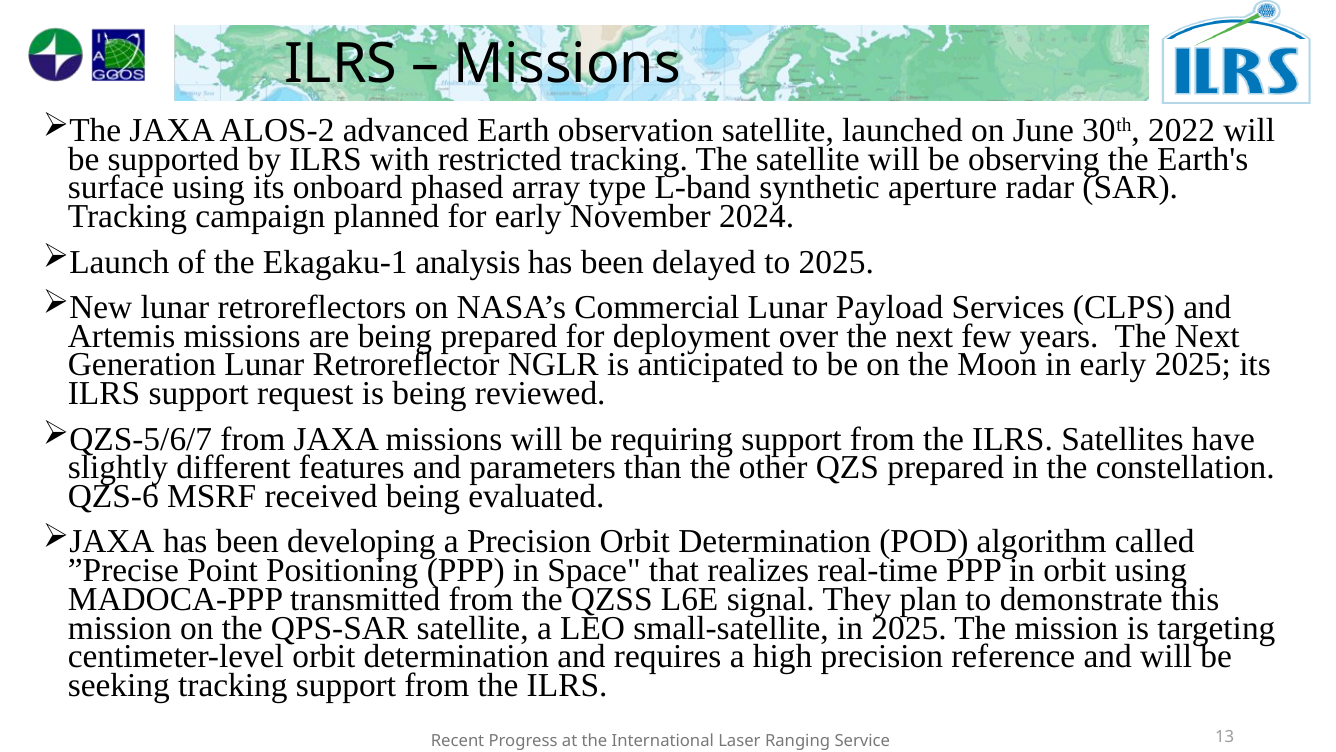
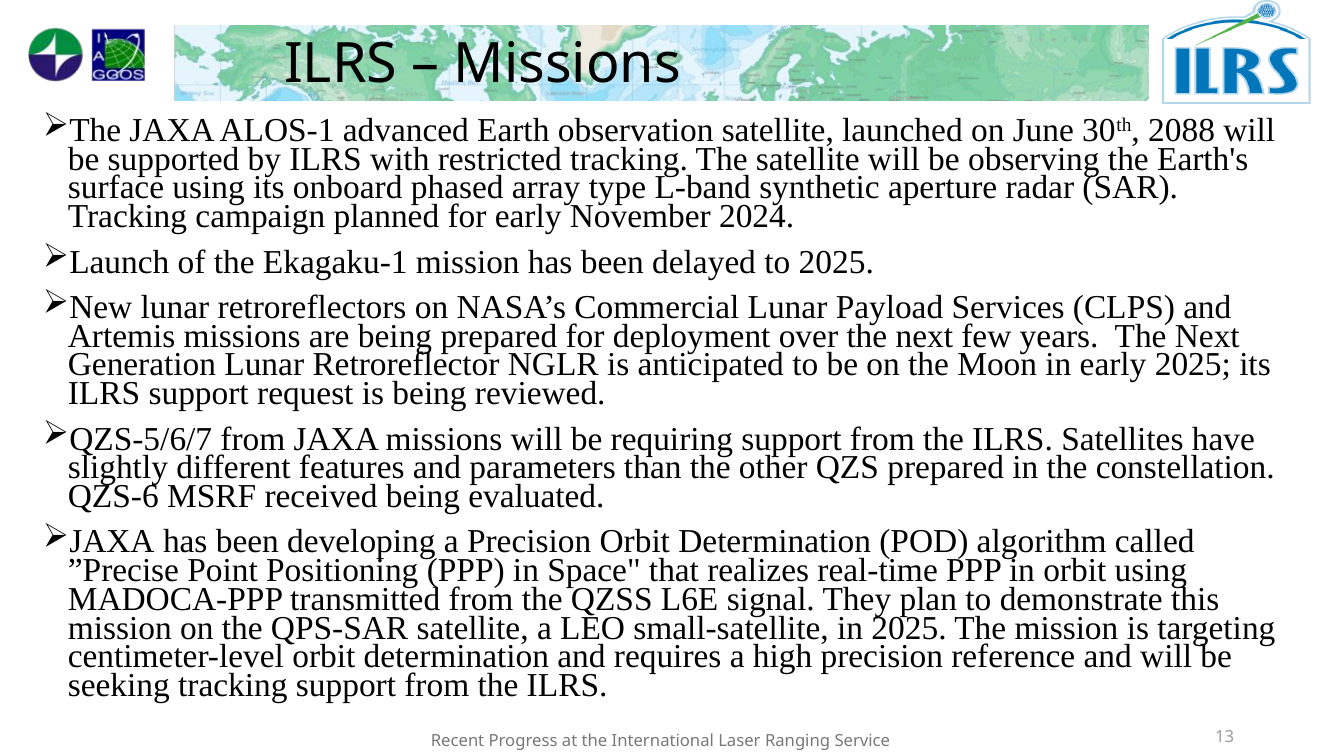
ALOS-2: ALOS-2 -> ALOS-1 (277, 130)
2022: 2022 -> 2088 (1182, 130)
Ekagaku-1 analysis: analysis -> mission (468, 262)
